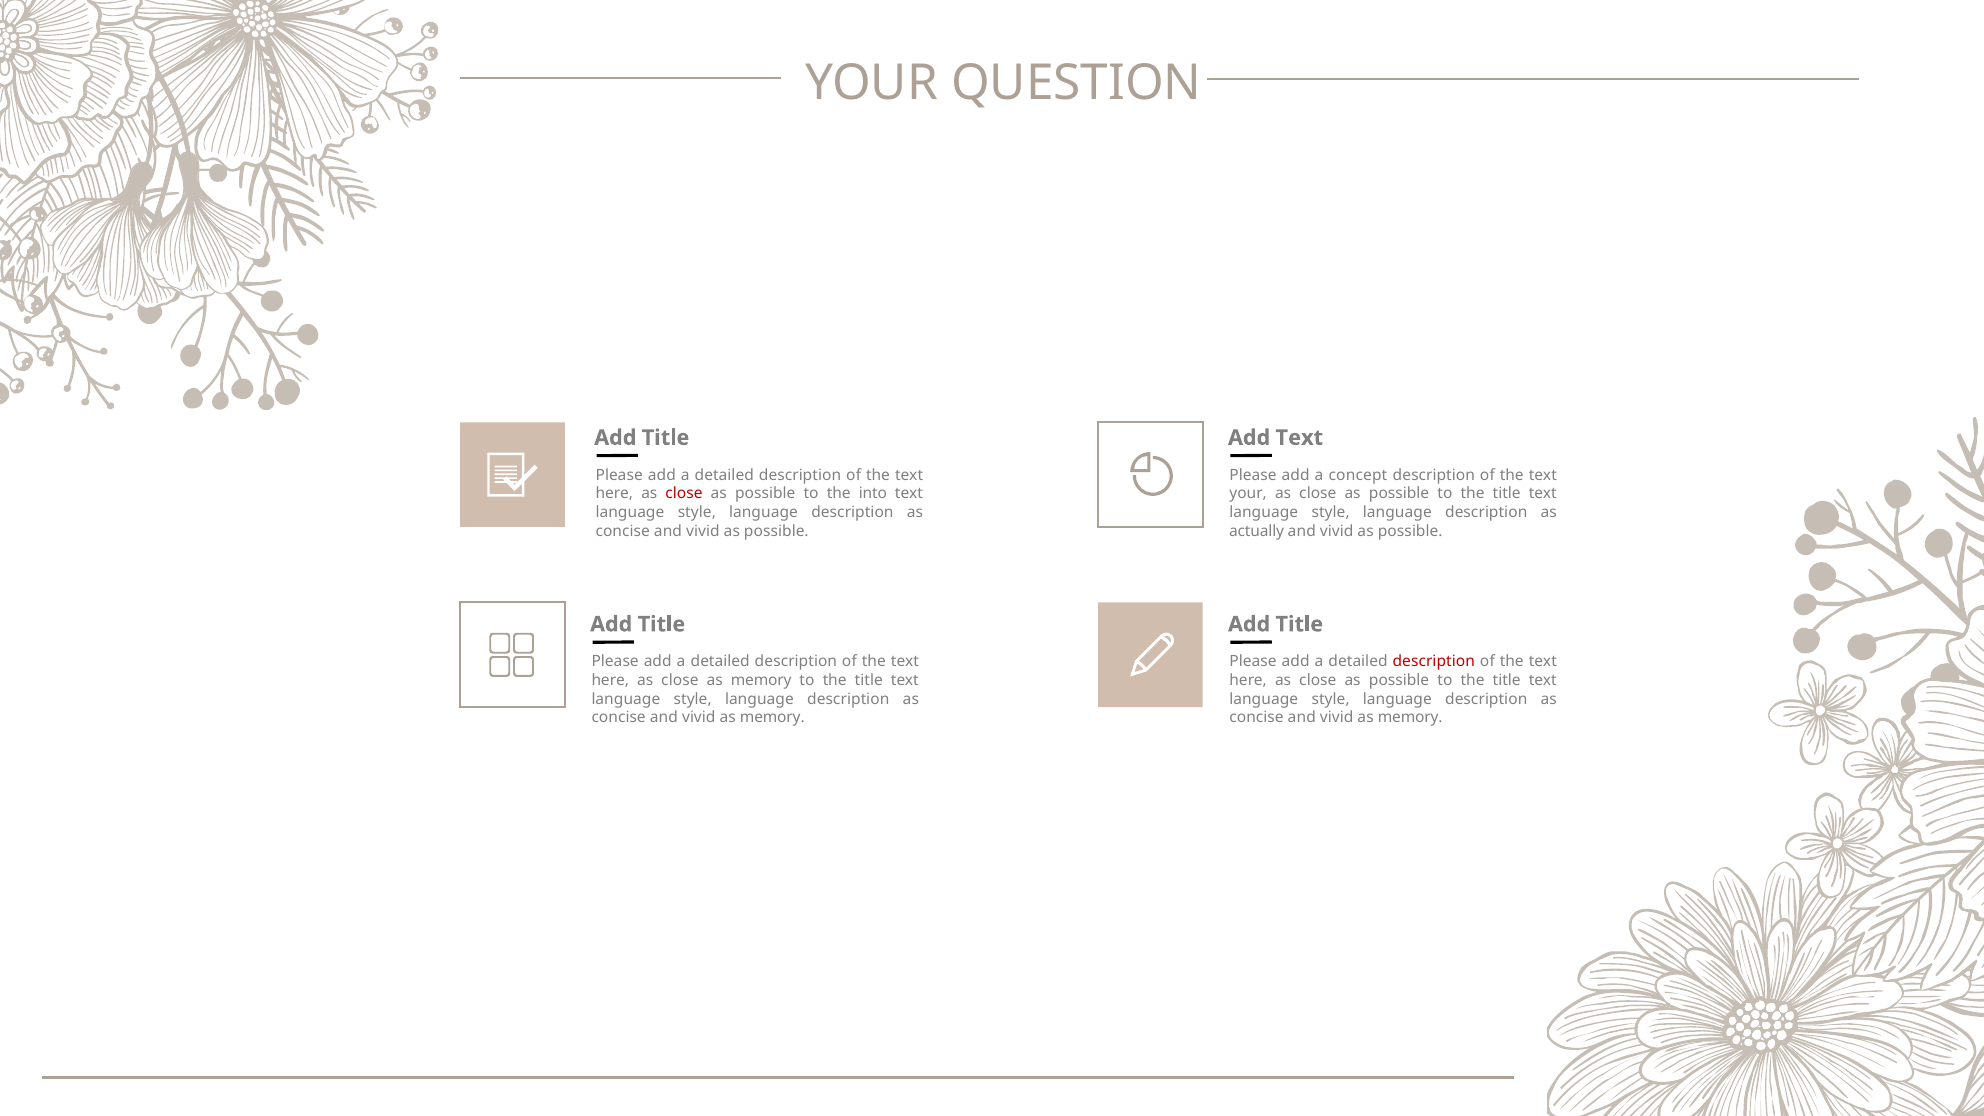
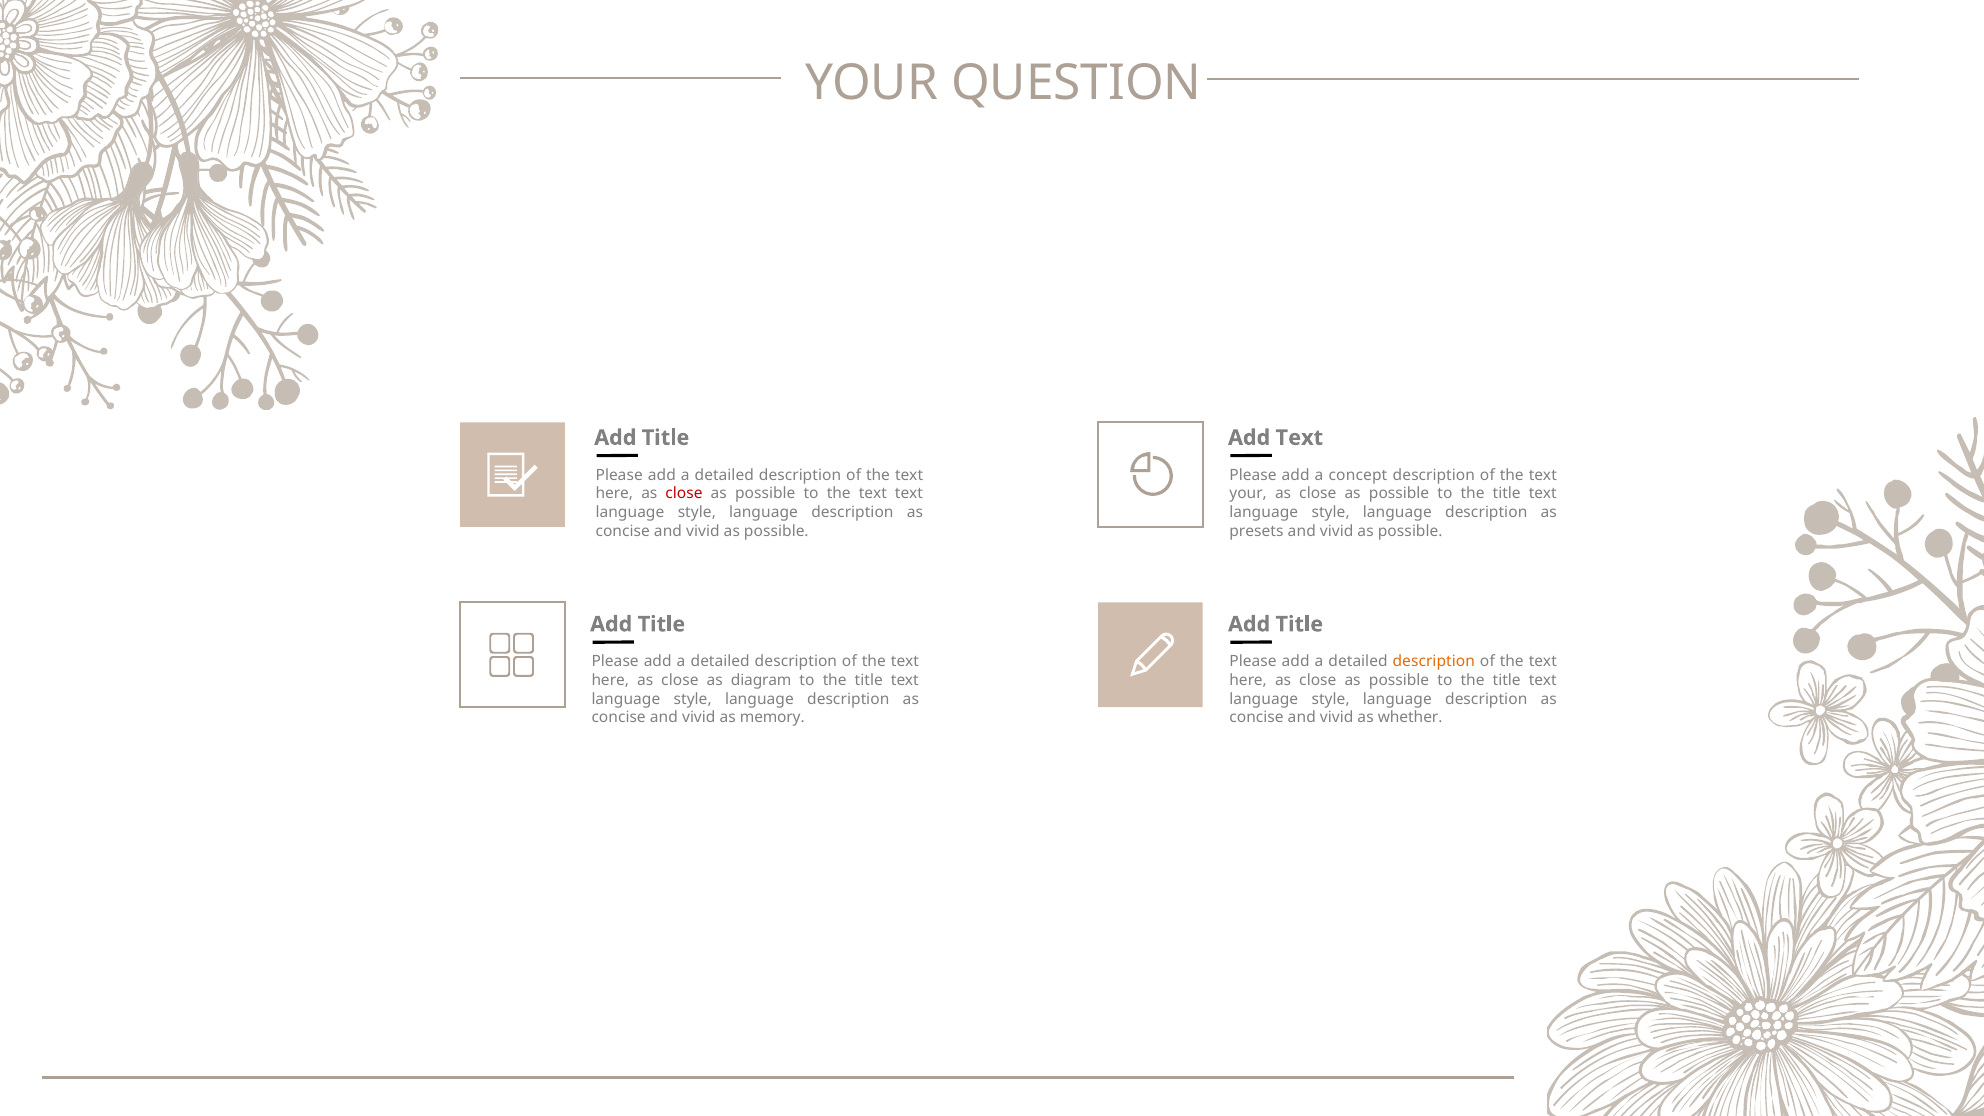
to the into: into -> text (873, 494)
actually: actually -> presets (1256, 531)
description colour: red -> orange (1434, 662)
close as memory: memory -> diagram (761, 680)
memory: memory -> whether (1410, 718)
